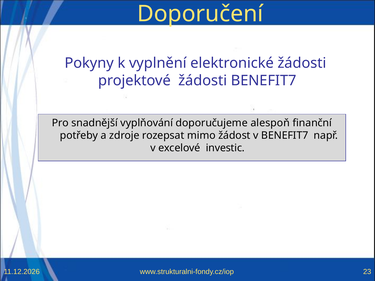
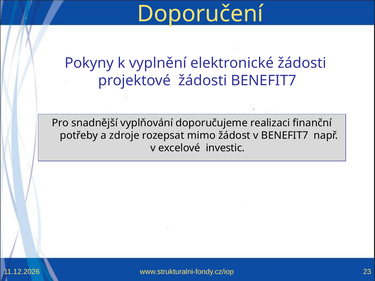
alespoň: alespoň -> realizaci (270, 123)
